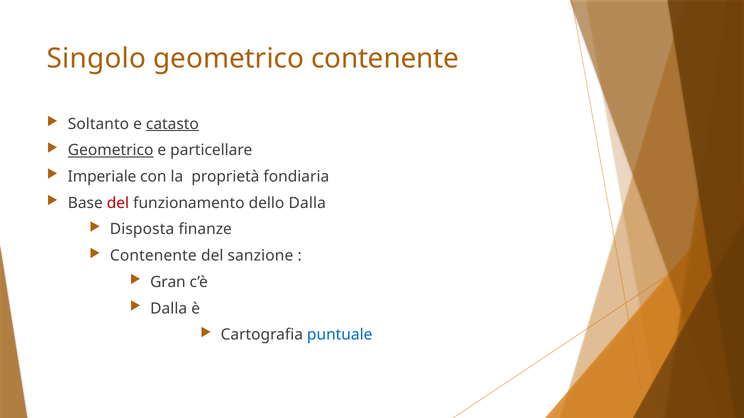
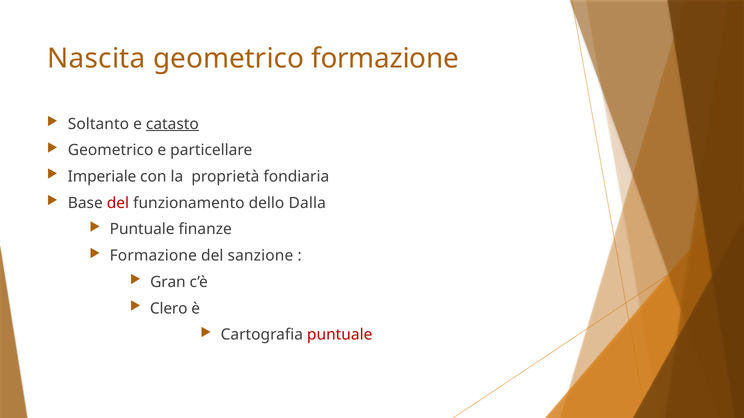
Singolo: Singolo -> Nascita (96, 59)
geometrico contenente: contenente -> formazione (385, 59)
Geometrico underline: present -> none (111, 150)
Disposta: Disposta -> Puntuale (142, 230)
Contenente: Contenente -> Formazione (153, 256)
Dalla: Dalla -> Clero (169, 309)
puntuale colour: blue -> red (340, 335)
